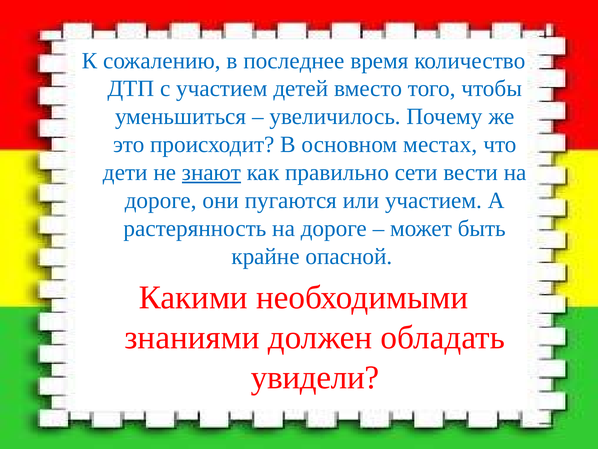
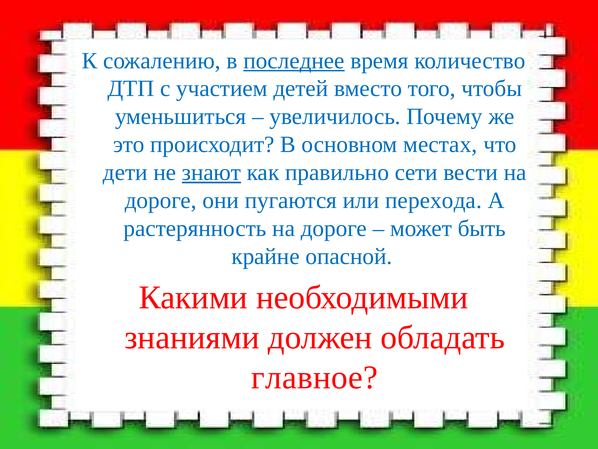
последнее underline: none -> present (294, 61)
или участием: участием -> перехода (433, 200)
увидели: увидели -> главное (315, 377)
